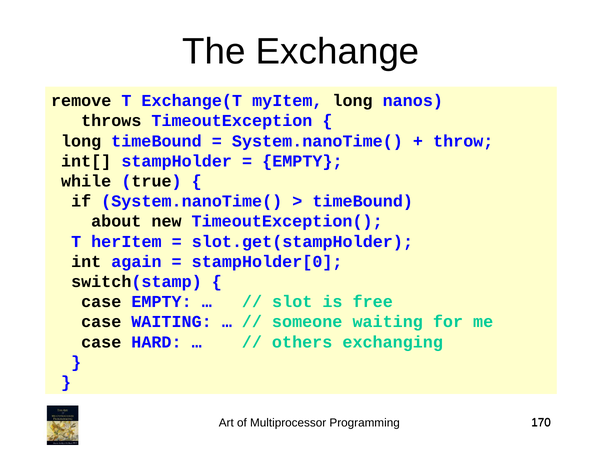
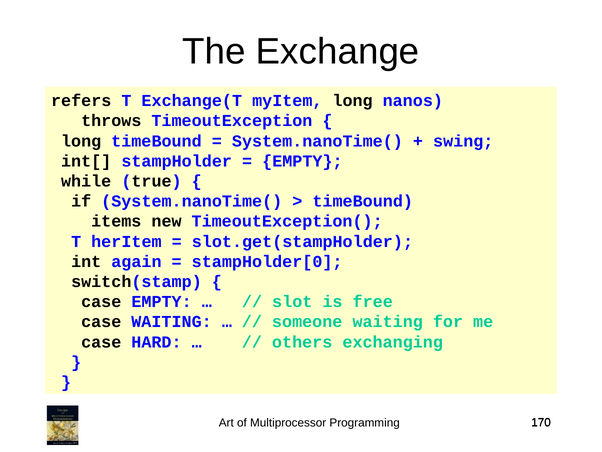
remove: remove -> refers (81, 101)
throw: throw -> swing (463, 141)
about: about -> items (116, 221)
